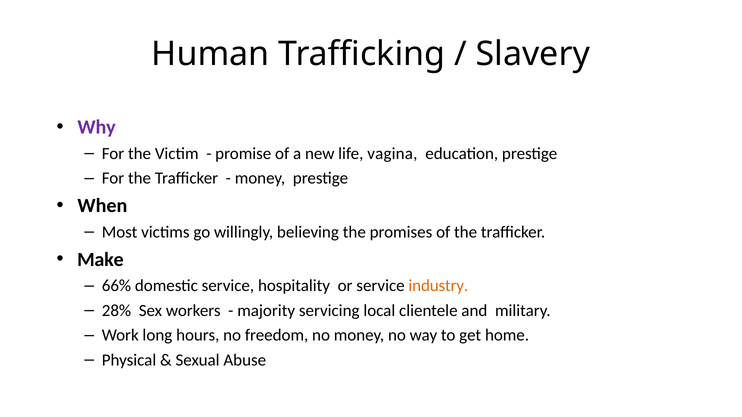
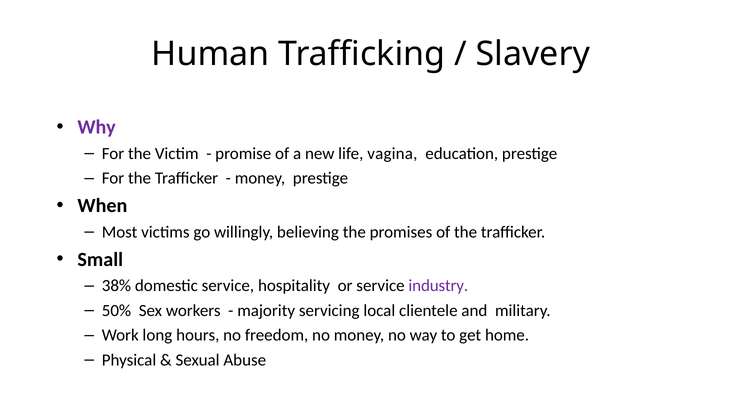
Make: Make -> Small (100, 260)
66%: 66% -> 38% (116, 286)
industry colour: orange -> purple (438, 286)
28%: 28% -> 50% (116, 311)
